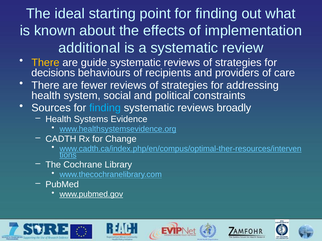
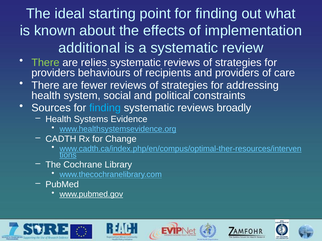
There colour: yellow -> light green (45, 63)
guide: guide -> relies (94, 63)
decisions: decisions -> providers (53, 73)
